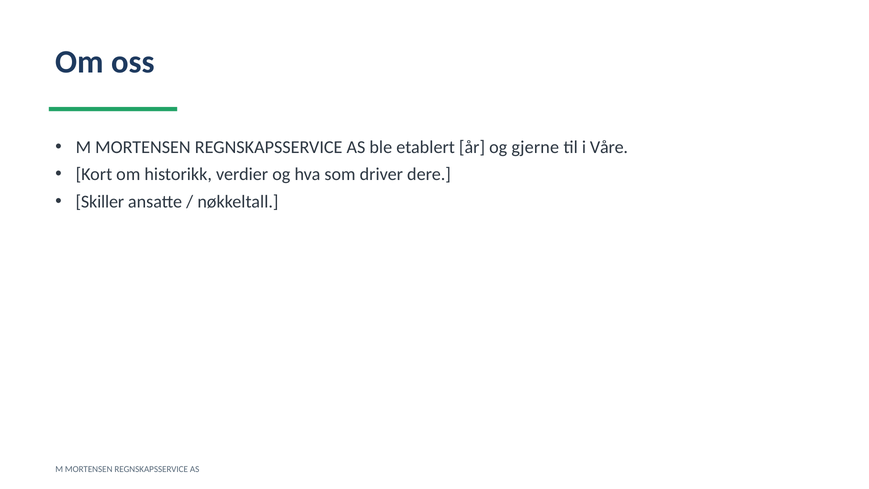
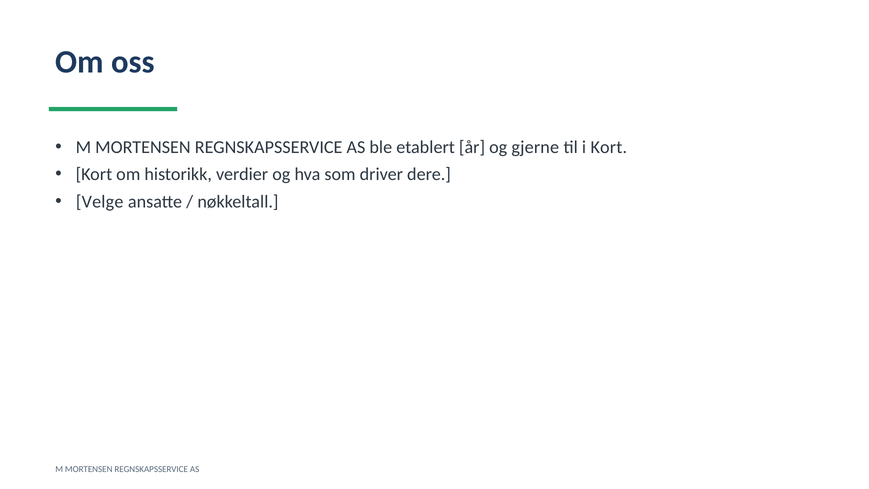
i Våre: Våre -> Kort (609, 147)
Skiller: Skiller -> Velge (100, 202)
